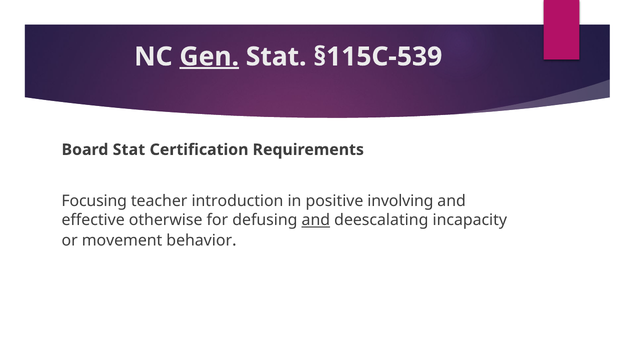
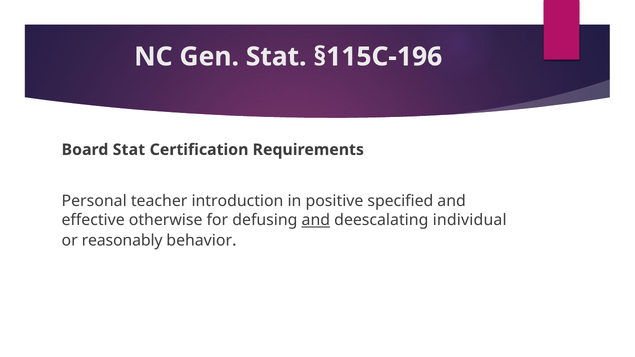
Gen underline: present -> none (209, 57)
§115C-539: §115C-539 -> §115C-196 (378, 57)
Focusing: Focusing -> Personal (94, 201)
involving: involving -> specified (400, 201)
incapacity: incapacity -> individual (470, 220)
movement: movement -> reasonably (122, 241)
